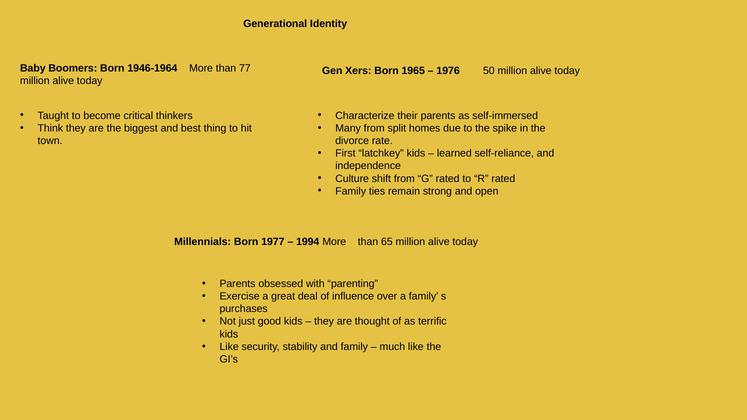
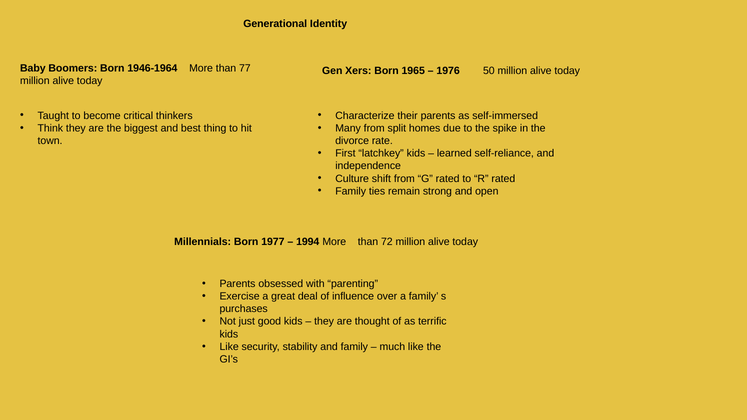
65: 65 -> 72 (387, 242)
